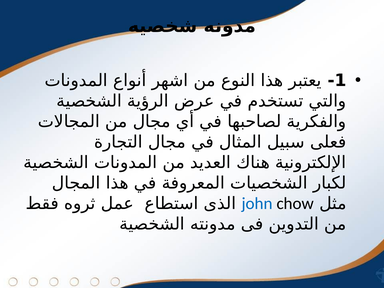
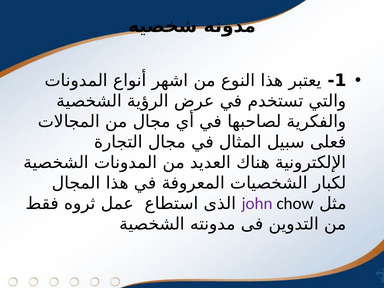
john colour: blue -> purple (257, 204)
